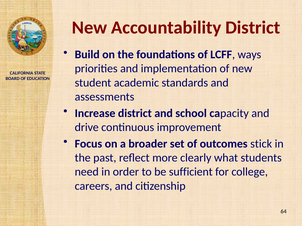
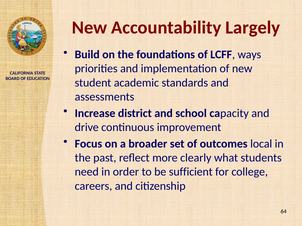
Accountability District: District -> Largely (253, 28)
stick: stick -> local (261, 144)
